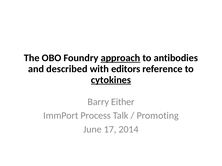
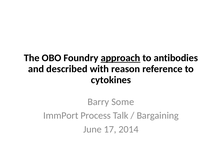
editors: editors -> reason (126, 69)
cytokines underline: present -> none (111, 80)
Either: Either -> Some (123, 102)
Promoting: Promoting -> Bargaining (158, 116)
